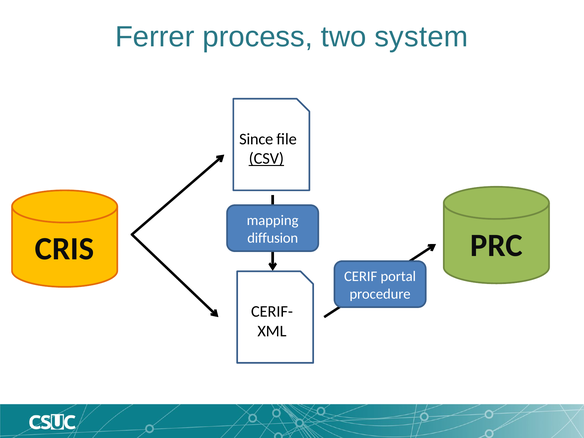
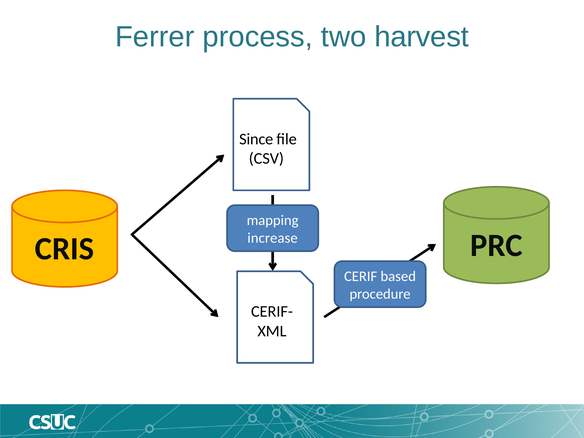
system: system -> harvest (422, 37)
CSV underline: present -> none (266, 159)
diffusion: diffusion -> increase (273, 238)
portal: portal -> based (398, 276)
